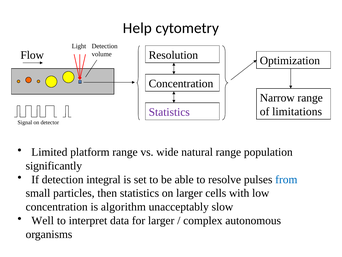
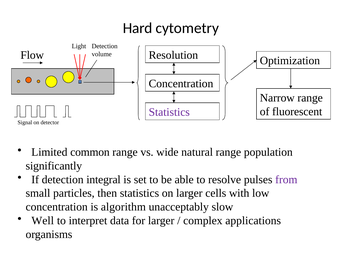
Help: Help -> Hard (138, 28)
limitations: limitations -> fluorescent (297, 111)
platform: platform -> common (90, 152)
from colour: blue -> purple (286, 179)
autonomous: autonomous -> applications (253, 220)
